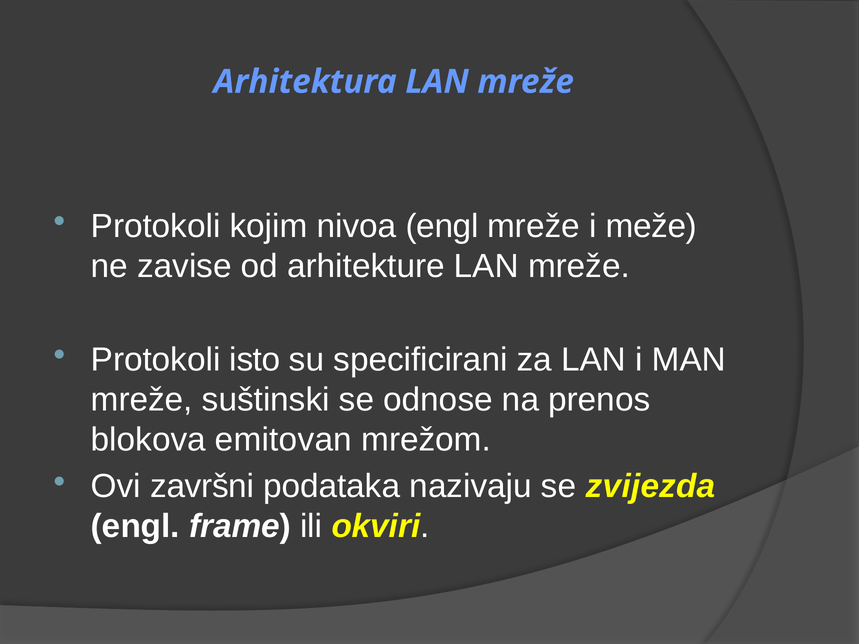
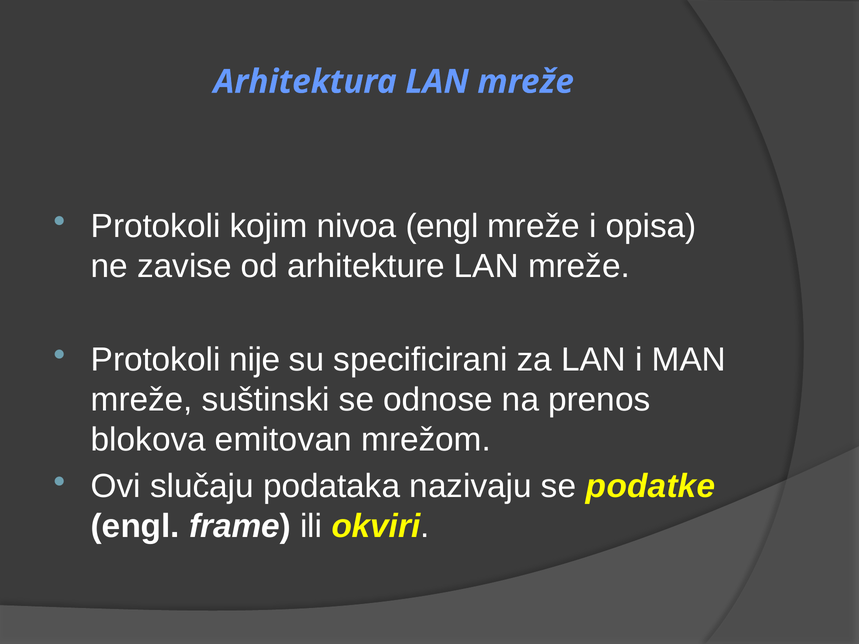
meže: meže -> opisa (651, 227)
isto: isto -> nije (255, 360)
završni: završni -> slučaju (202, 487)
zvijezda: zvijezda -> podatke (651, 487)
